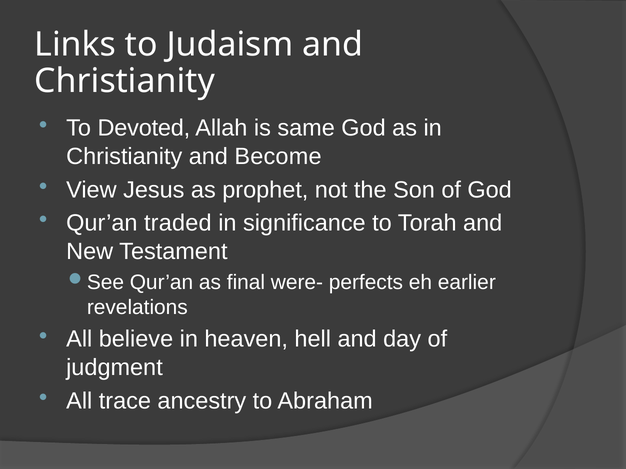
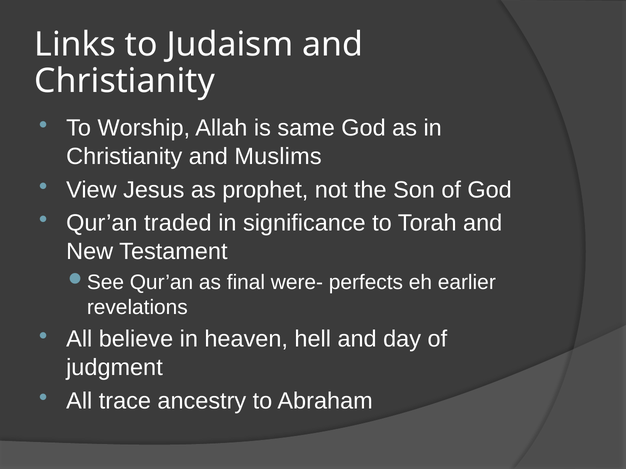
Devoted: Devoted -> Worship (144, 128)
Become: Become -> Muslims (278, 157)
